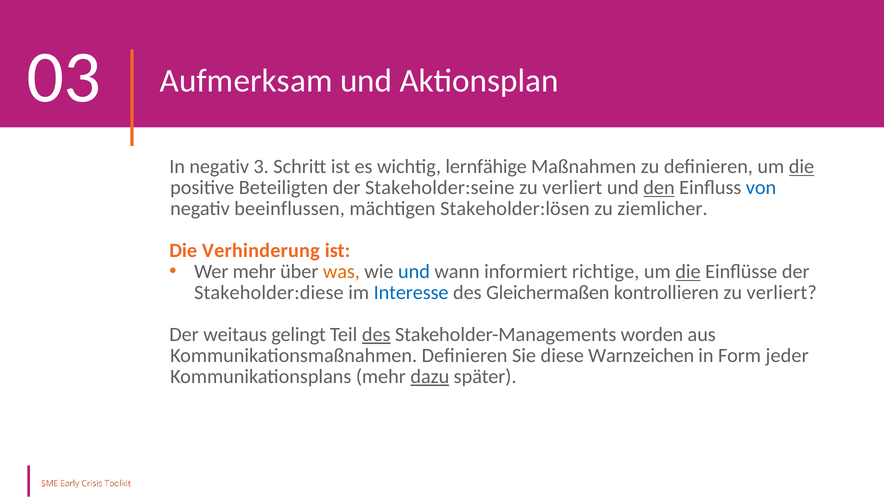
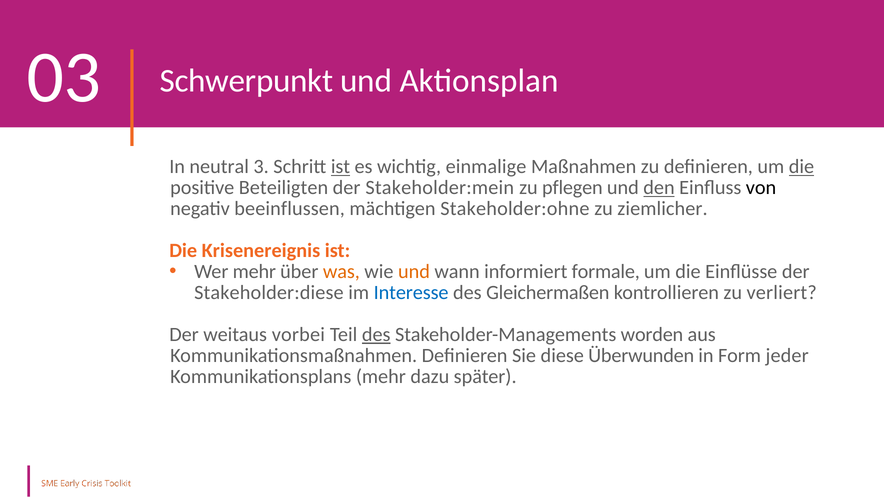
Aufmerksam: Aufmerksam -> Schwerpunkt (246, 81)
In negativ: negativ -> neutral (219, 167)
ist underline: none -> present (340, 167)
lernfähige: lernfähige -> einmalige (486, 167)
Stakeholder:seine: Stakeholder:seine -> Stakeholder:mein (440, 188)
verliert: verliert -> pflegen (572, 188)
von colour: blue -> black (761, 188)
Stakeholder:lösen: Stakeholder:lösen -> Stakeholder:ohne (515, 209)
Verhinderung: Verhinderung -> Krisenereignis (261, 251)
und colour: blue -> orange (414, 272)
richtige: richtige -> formale (606, 272)
die underline: present -> none (688, 272)
gelingt: gelingt -> vorbei (298, 335)
Warnzeichen: Warnzeichen -> Überwunden (641, 356)
dazu underline: present -> none (430, 377)
